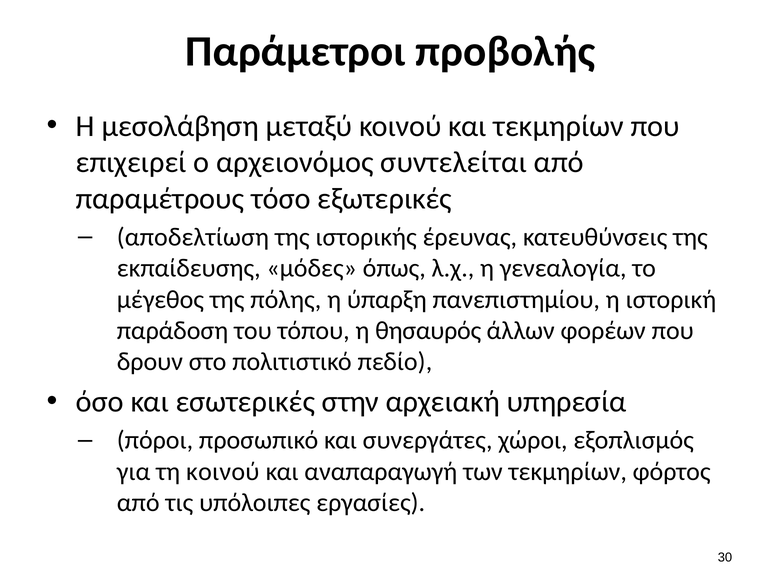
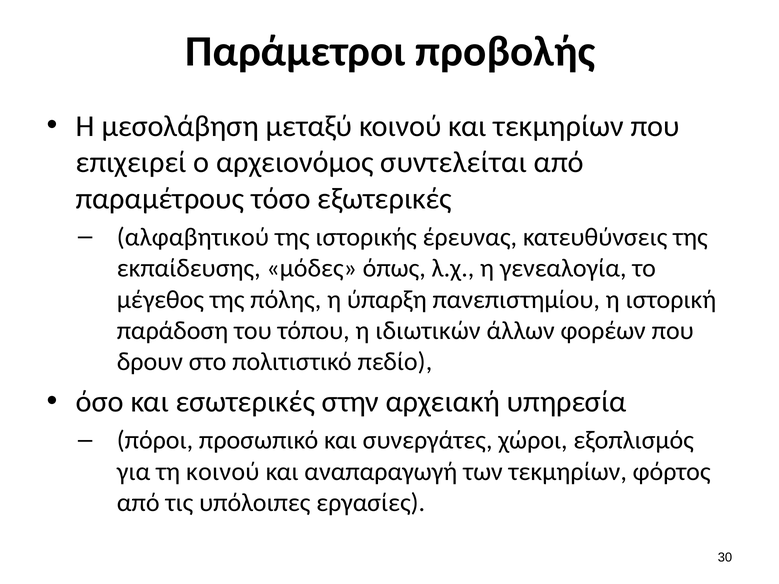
αποδελτίωση: αποδελτίωση -> αλφαβητικού (193, 237)
θησαυρός: θησαυρός -> ιδιωτικών (428, 331)
